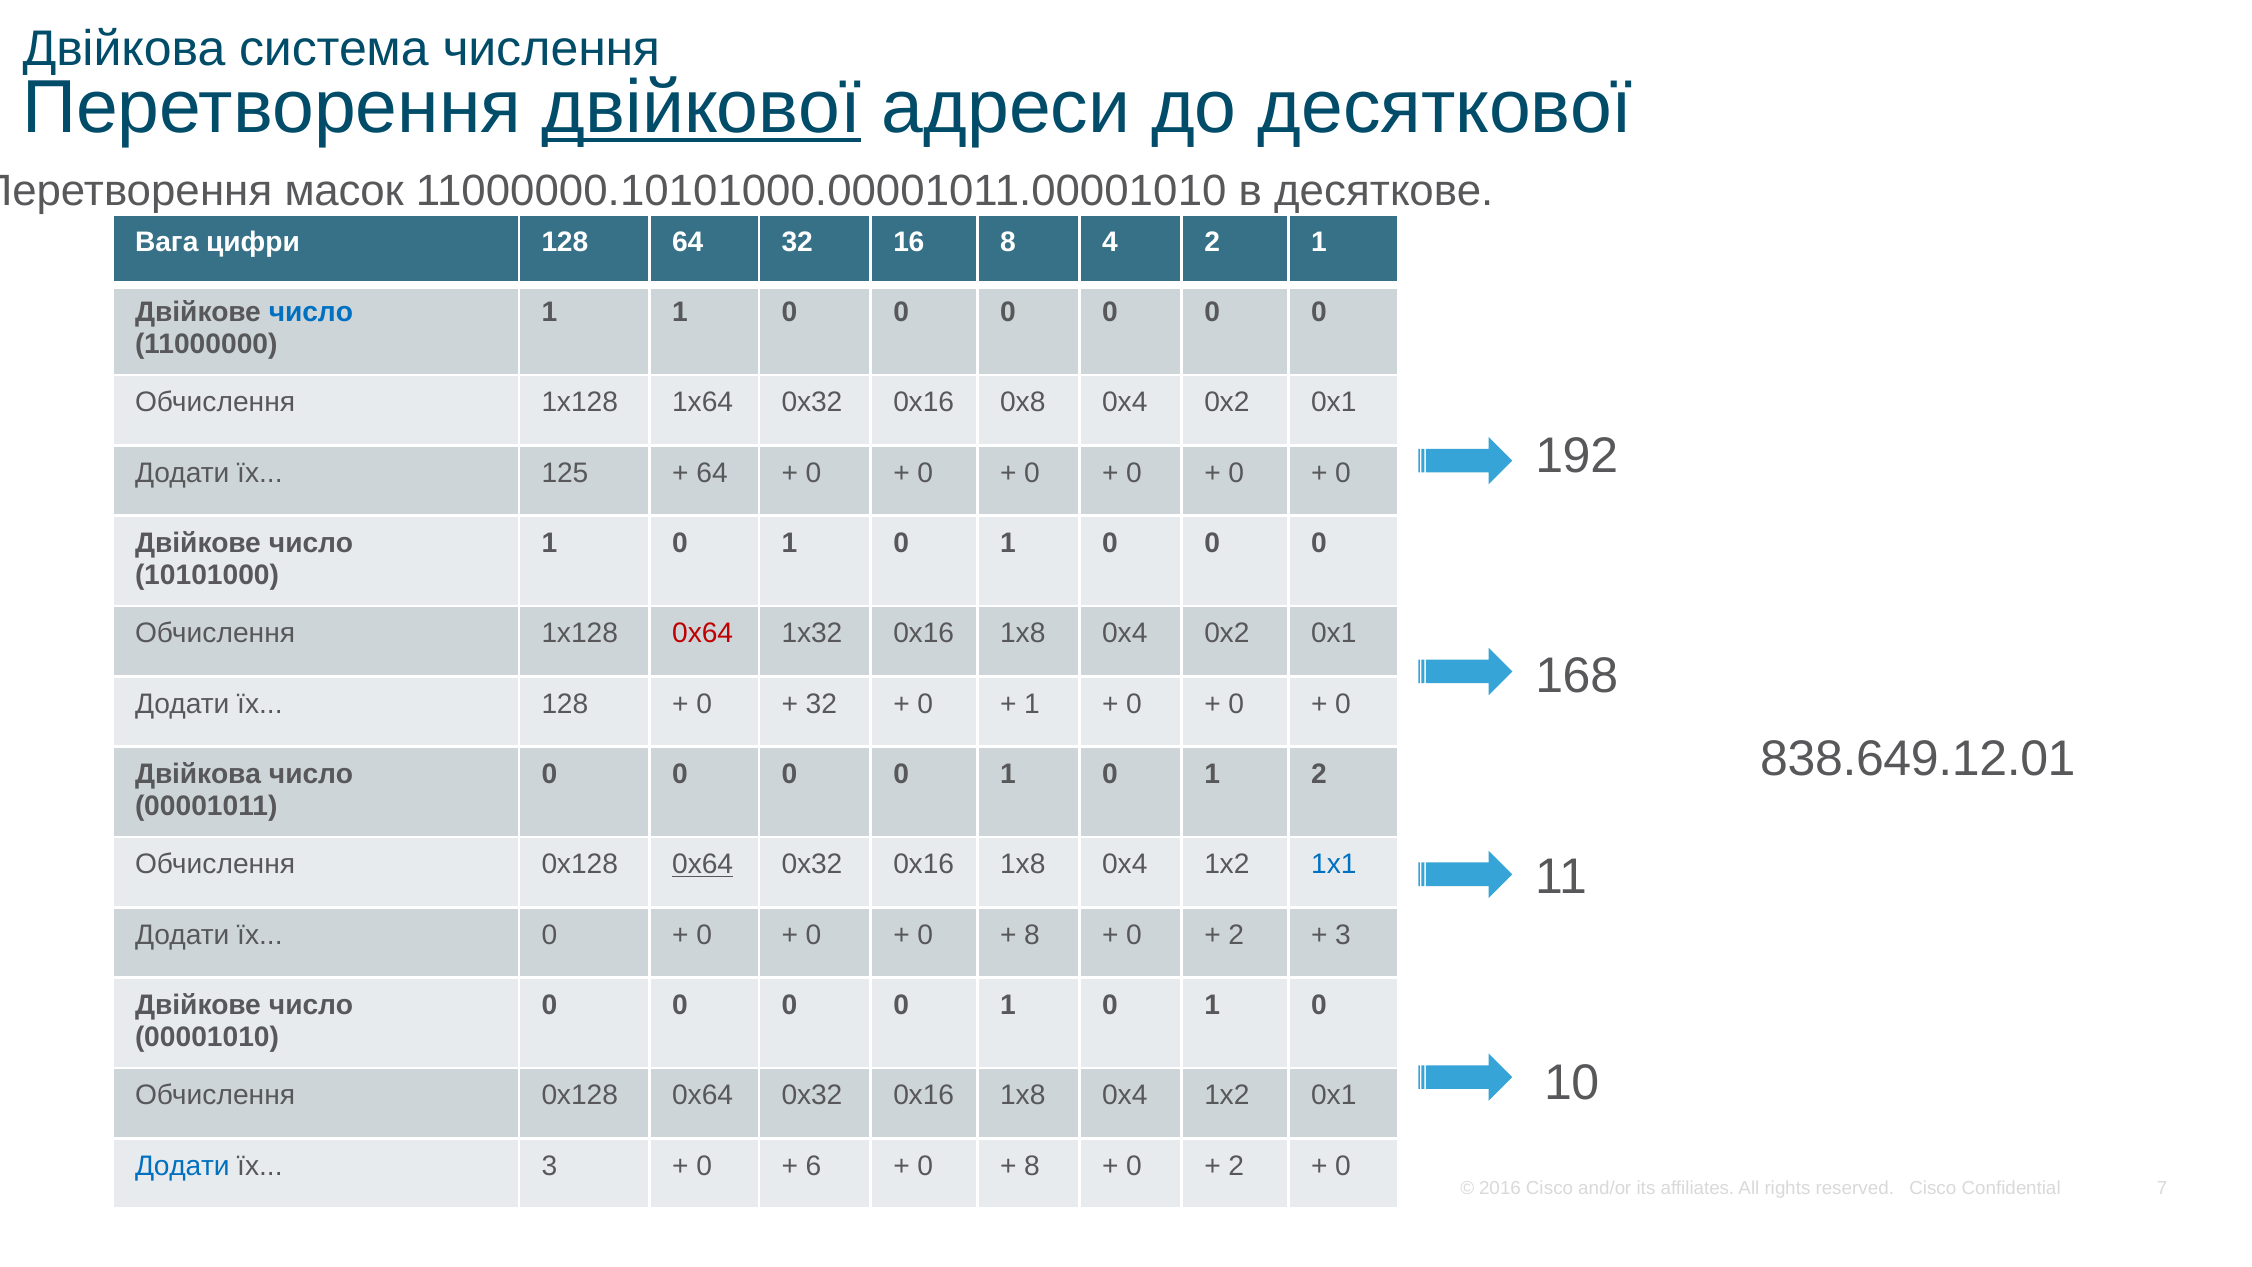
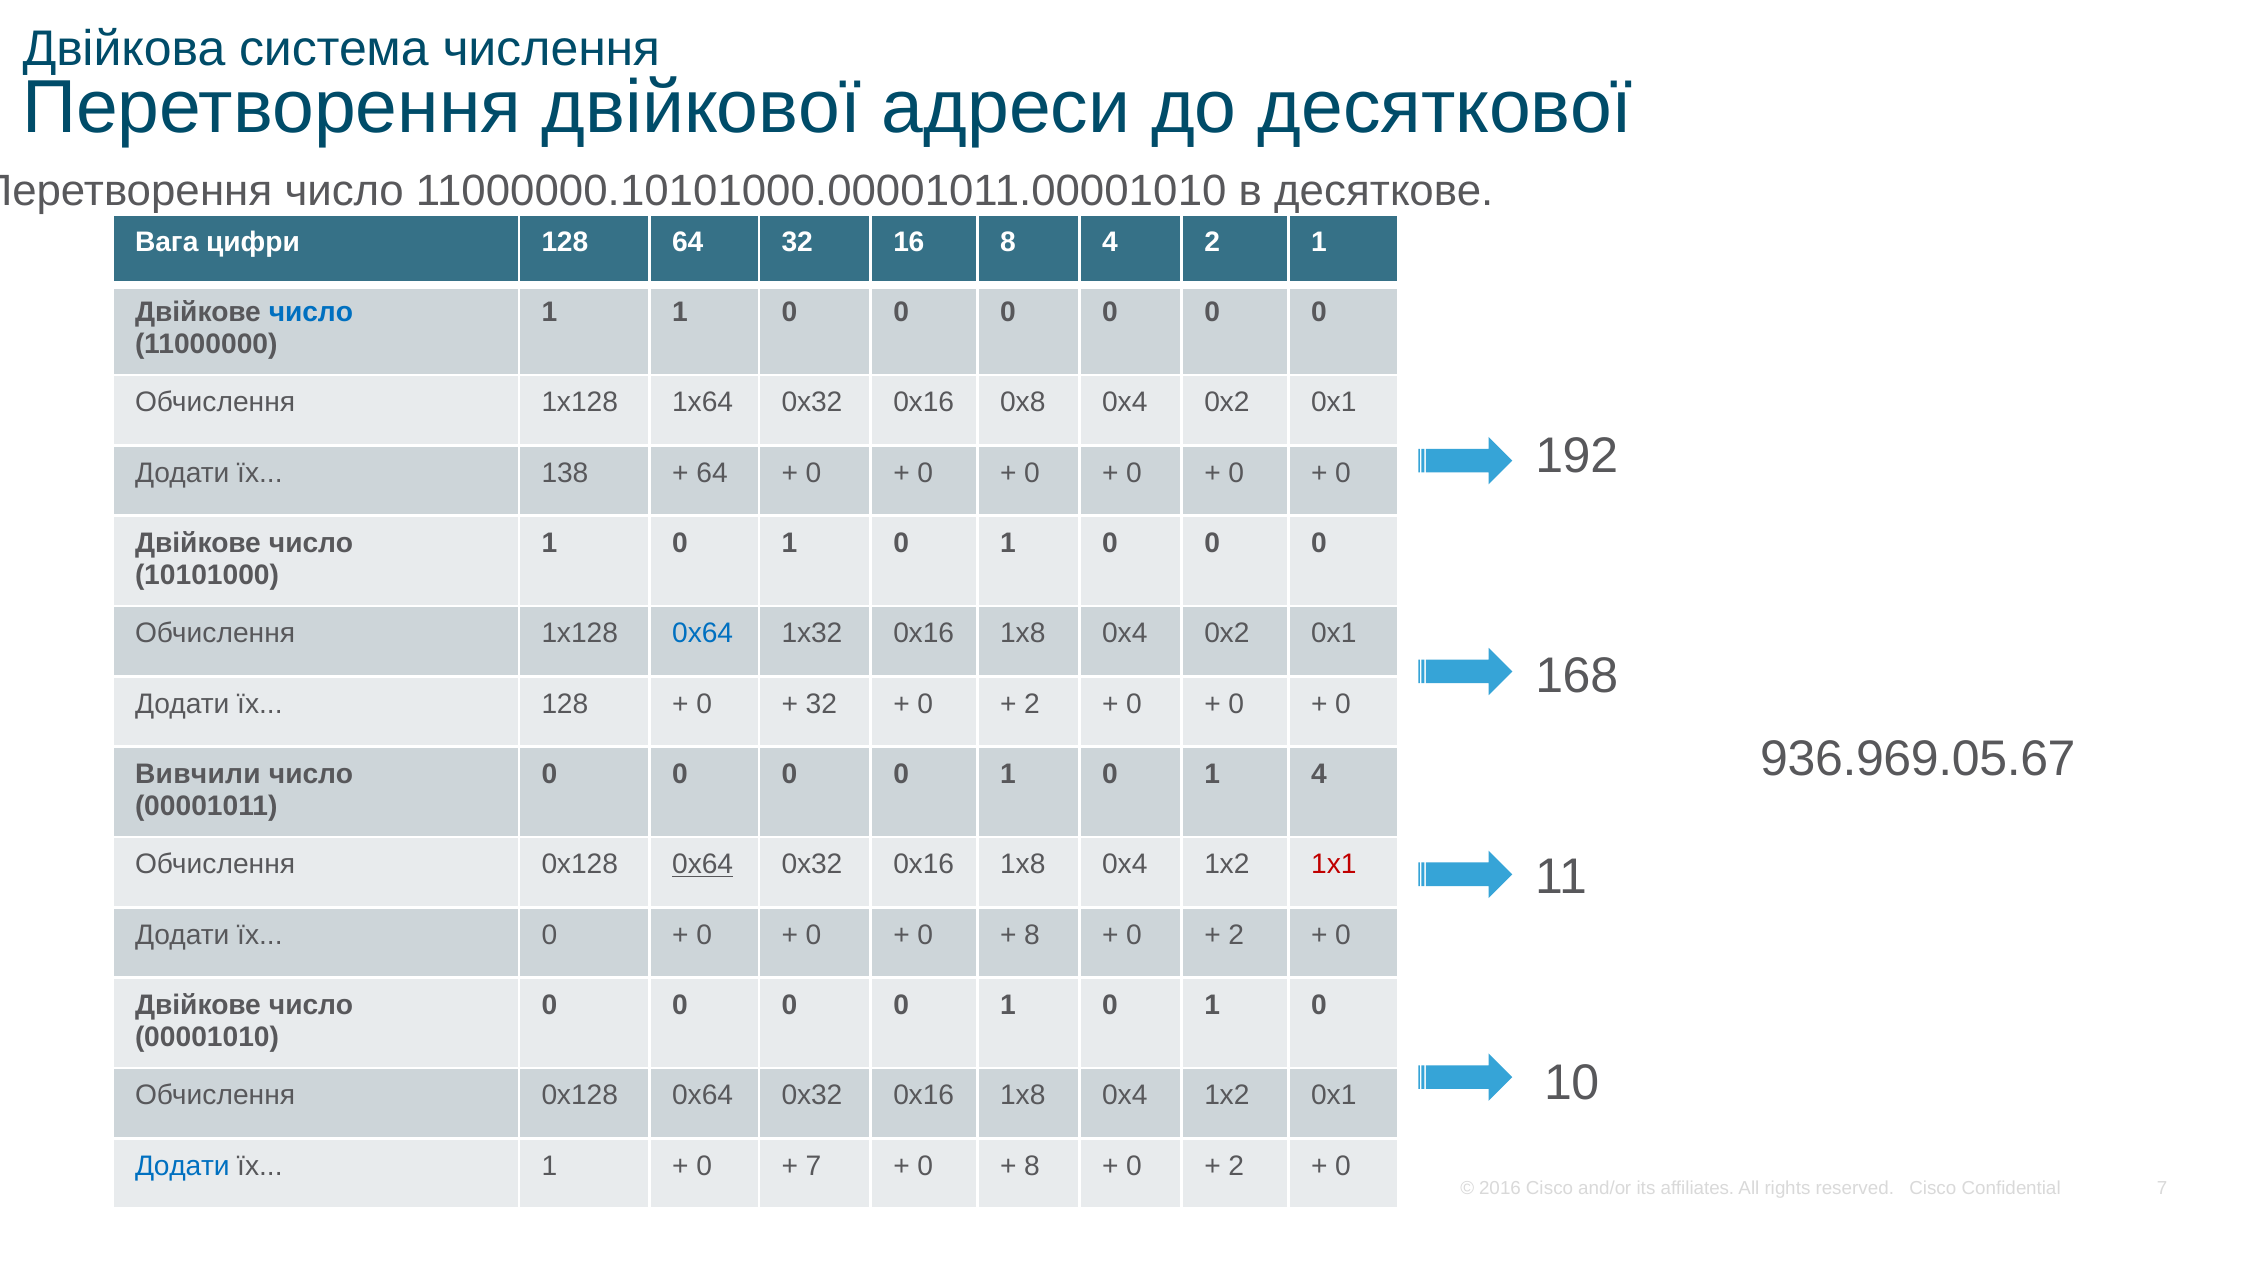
двійкової underline: present -> none (701, 108)
масок: масок -> число (344, 191)
125: 125 -> 138 (565, 473)
0x64 colour: red -> blue (703, 633)
1: 1 -> 2 (1032, 704)
838.649.12.01: 838.649.12.01 -> 936.969.05.67 (1918, 759)
Двійкова: Двійкова -> Вивчили (198, 774)
1 2: 2 -> 4 (1319, 774)
1x1 colour: blue -> red (1334, 864)
3: 3 -> 0 (1343, 935)
їх 3: 3 -> 1 (549, 1166)
6: 6 -> 7 (813, 1166)
